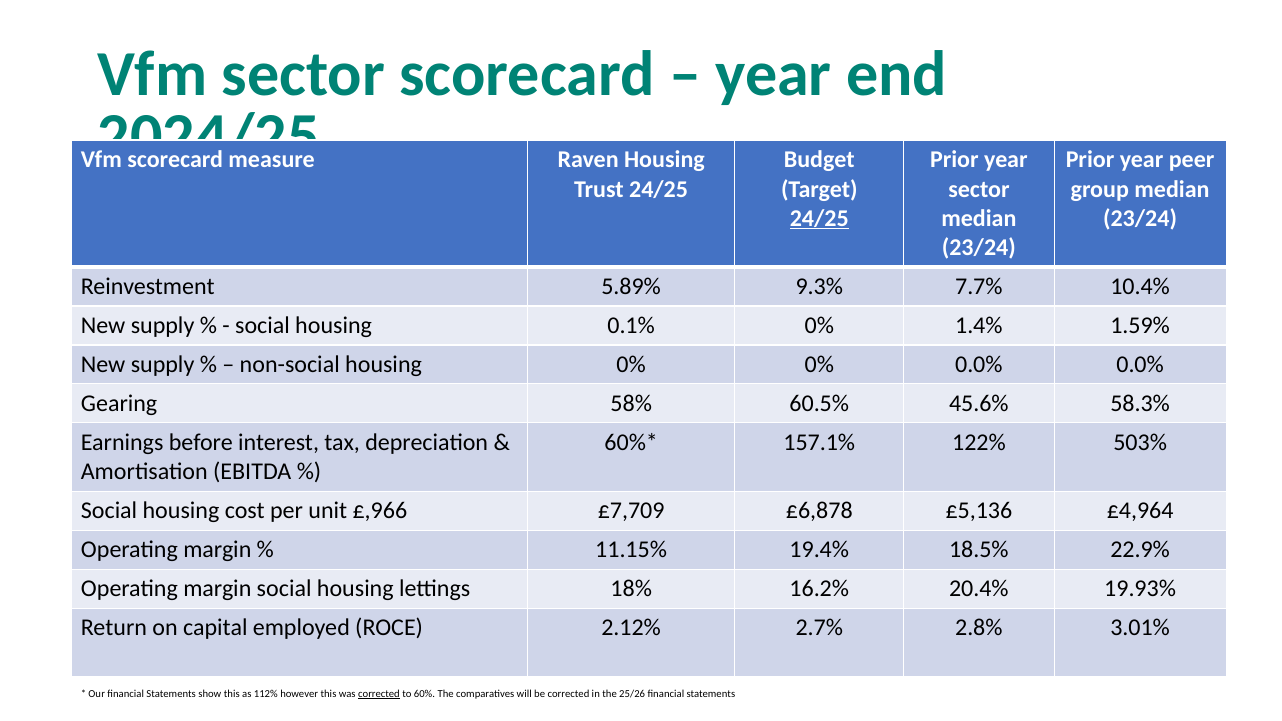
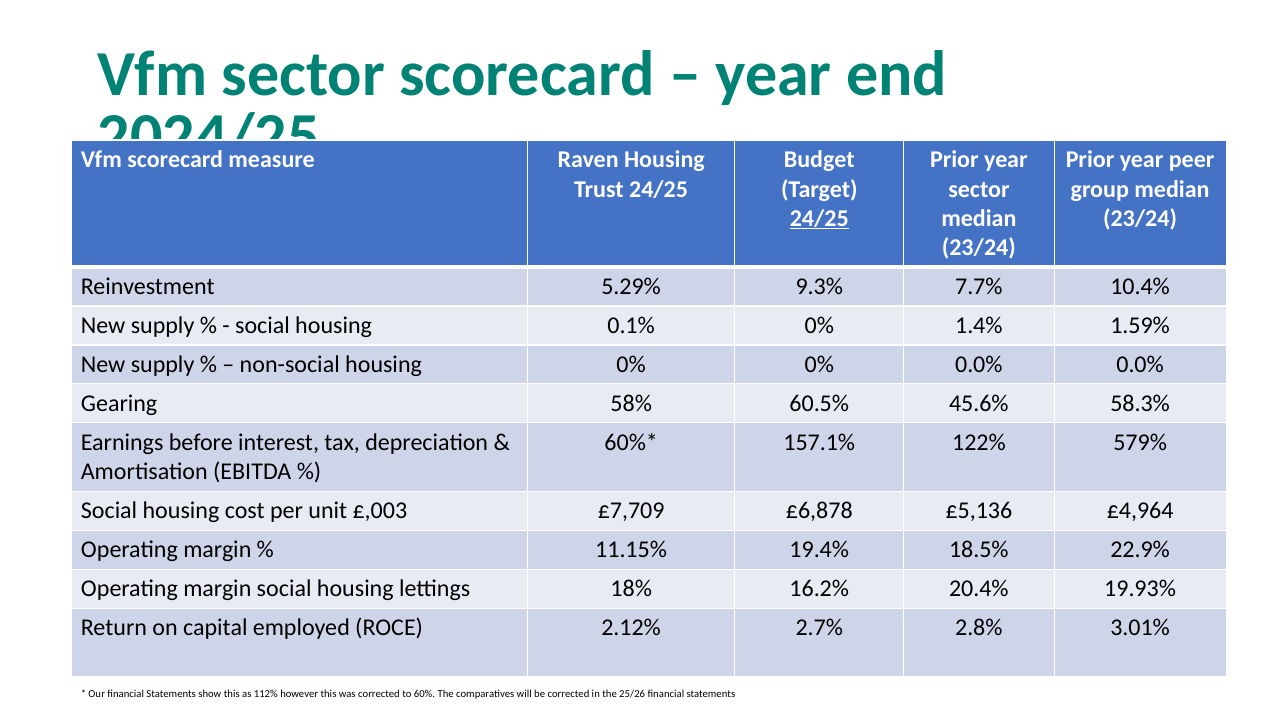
5.89%: 5.89% -> 5.29% (631, 287)
503%: 503% -> 579% (1140, 443)
£,966: £,966 -> £,003 (380, 511)
corrected underline: present -> none (379, 694)
